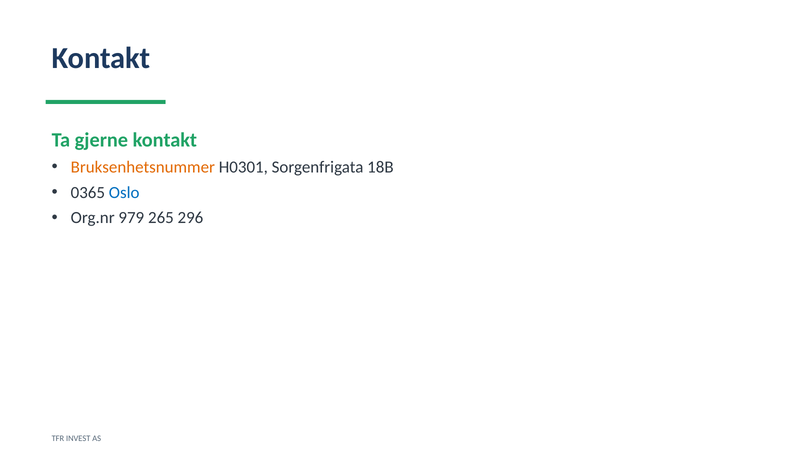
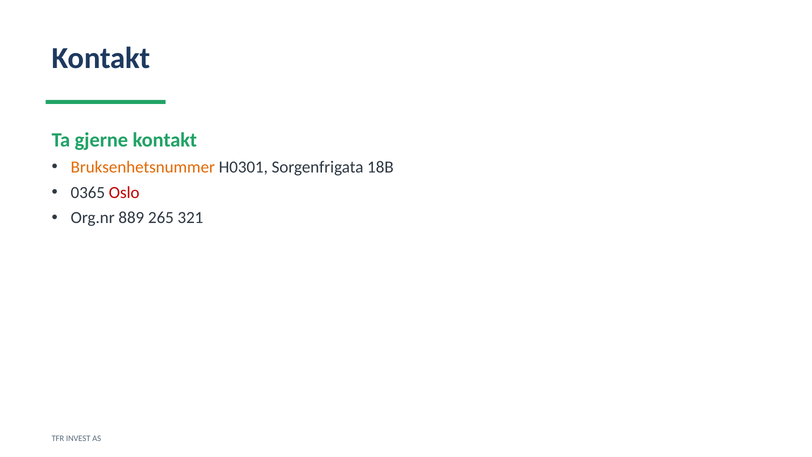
Oslo colour: blue -> red (124, 192)
979: 979 -> 889 (131, 218)
296: 296 -> 321 (190, 218)
